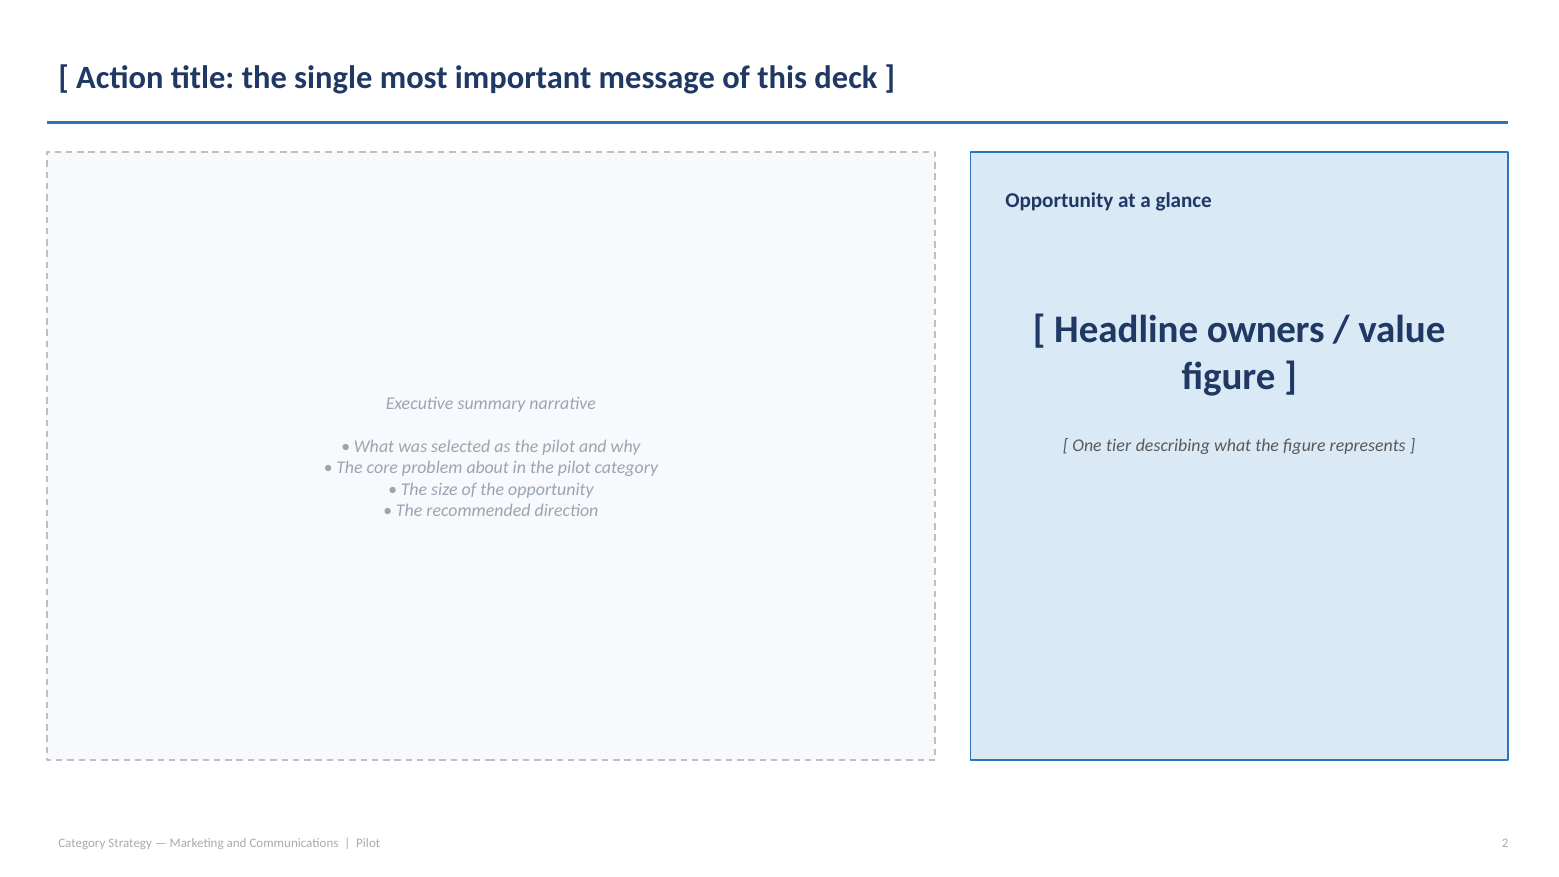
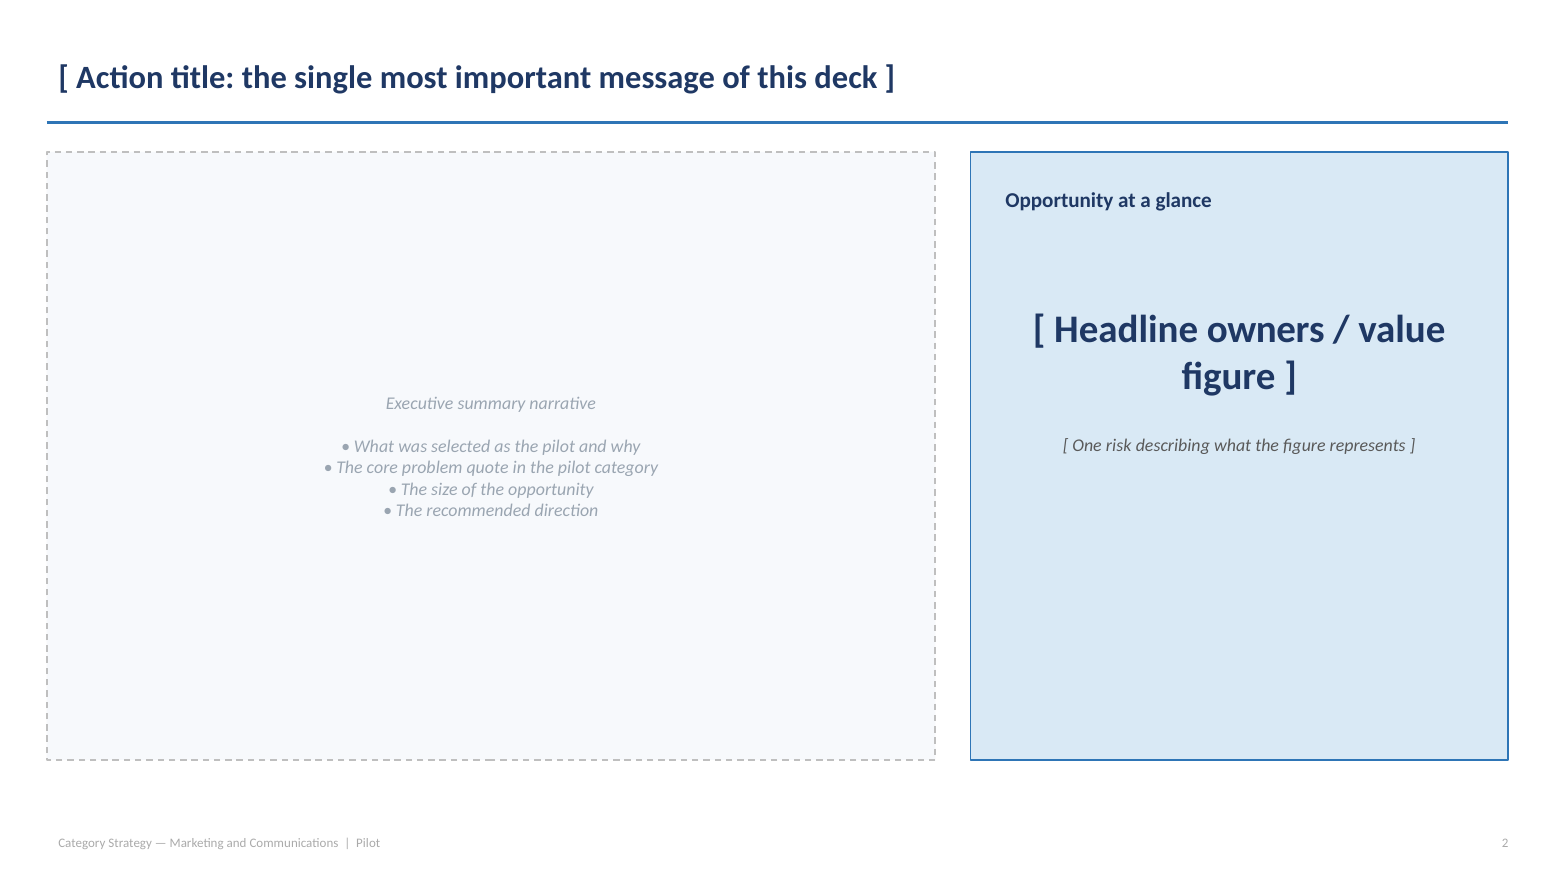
tier: tier -> risk (1119, 446)
about: about -> quote (488, 468)
